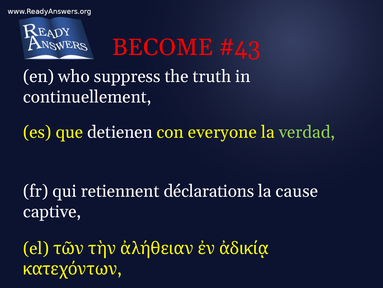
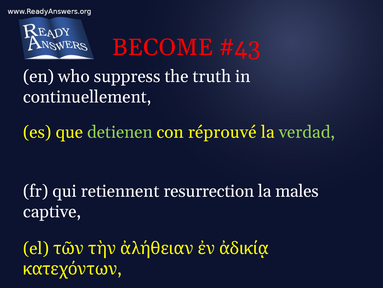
detienen colour: white -> light green (120, 132)
everyone: everyone -> réprouvé (222, 132)
déclarations: déclarations -> resurrection (209, 191)
cause: cause -> males (297, 191)
